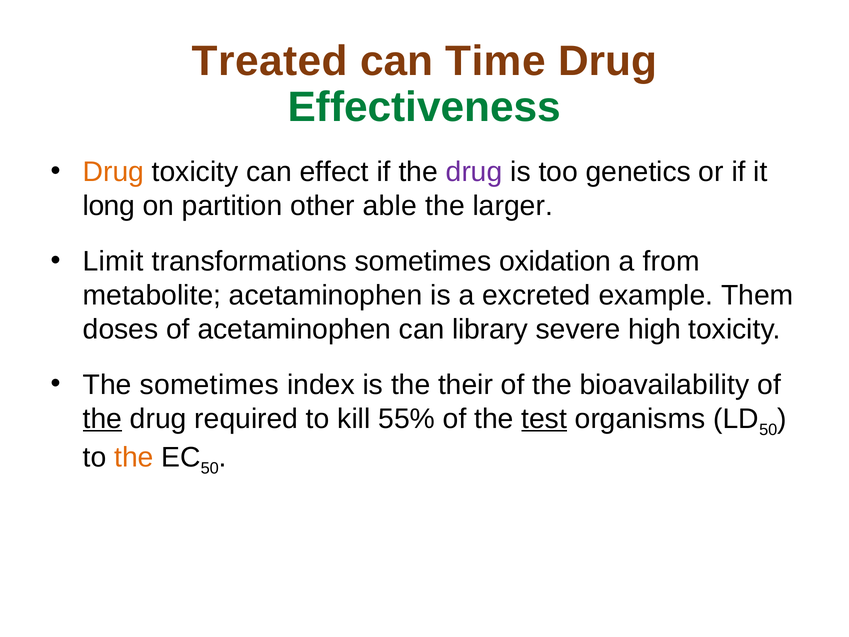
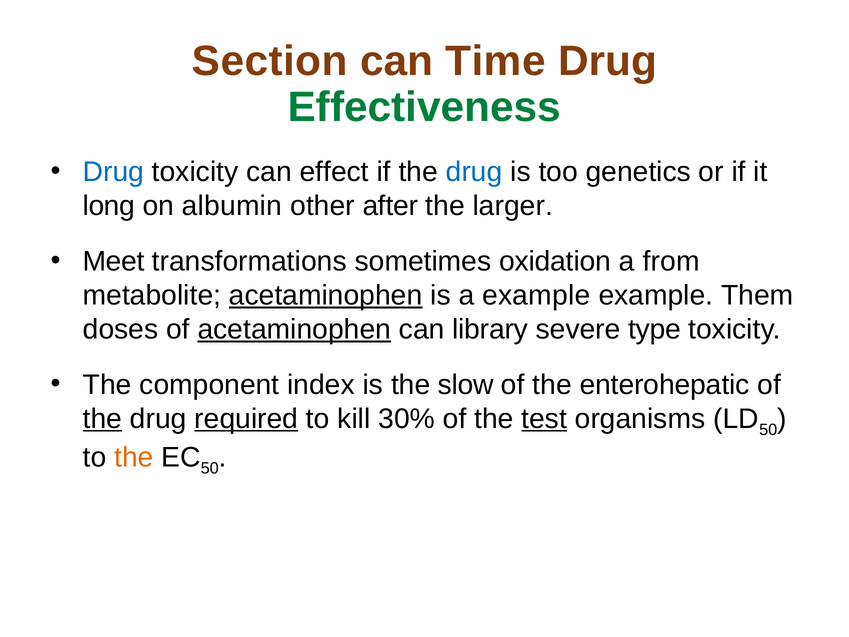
Treated: Treated -> Section (270, 61)
Drug colour: orange -> blue (113, 172)
drug colour: purple -> blue (474, 172)
partition: partition -> albumin (232, 206)
able: able -> after (390, 206)
Limit: Limit -> Meet (114, 261)
acetaminophen underline: none -> present (326, 295)
a excreted: excreted -> example (536, 295)
acetaminophen underline: none -> present (294, 329)
high: high -> type (655, 329)
The sometimes: sometimes -> component (209, 385)
their: their -> slow (466, 385)
bioavailability: bioavailability -> enterohepatic (665, 385)
required underline: none -> present (246, 419)
55%: 55% -> 30% (407, 419)
